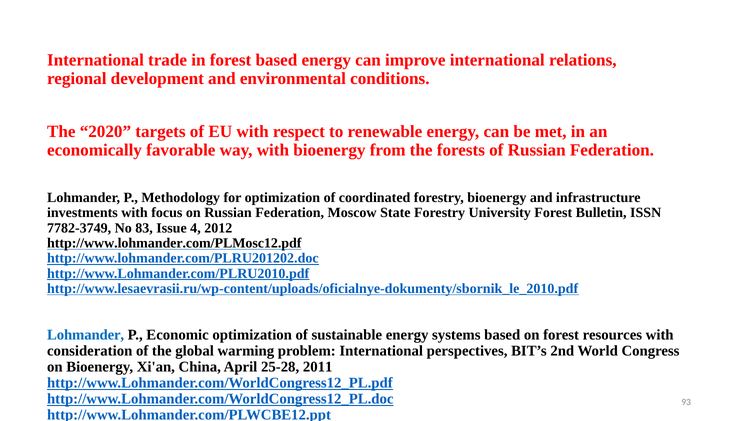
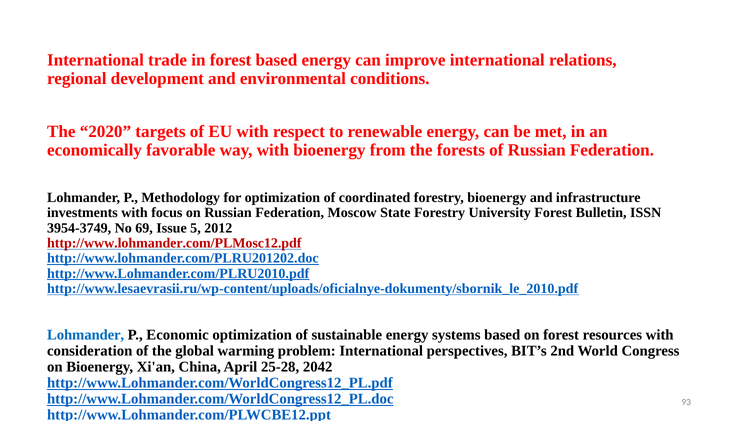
7782-3749: 7782-3749 -> 3954-3749 (79, 228)
83: 83 -> 69 (144, 228)
4: 4 -> 5 (196, 228)
http://www.lohmander.com/PLMosc12.pdf colour: black -> red (174, 243)
2011: 2011 -> 2042 (318, 367)
